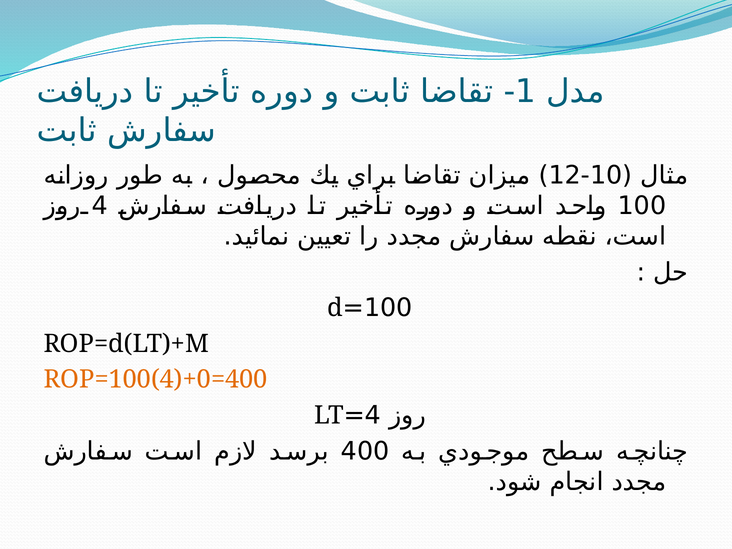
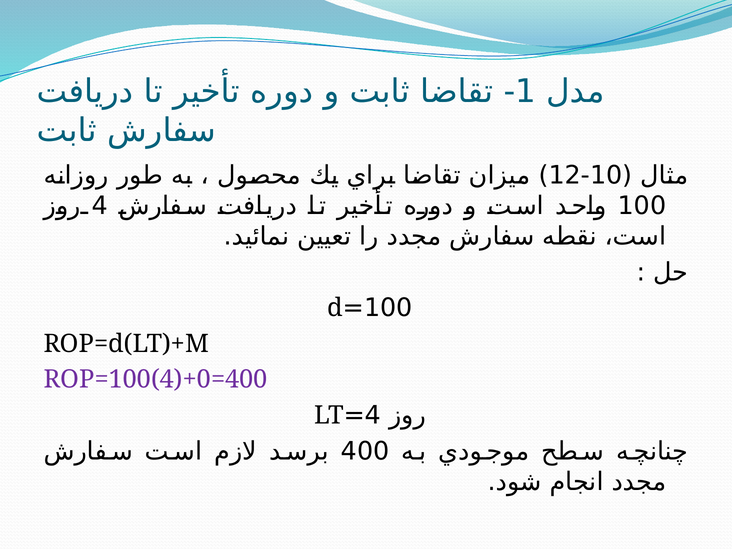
ROP=100(4)+0=400 colour: orange -> purple (156, 380)
